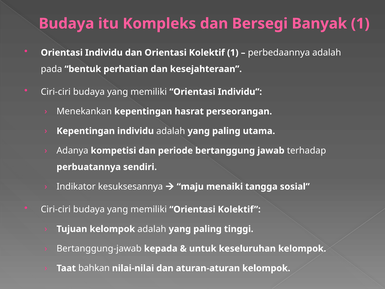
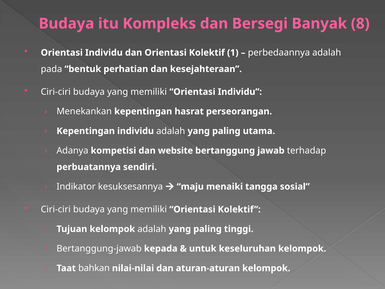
Banyak 1: 1 -> 8 (360, 24)
periode: periode -> website (175, 150)
